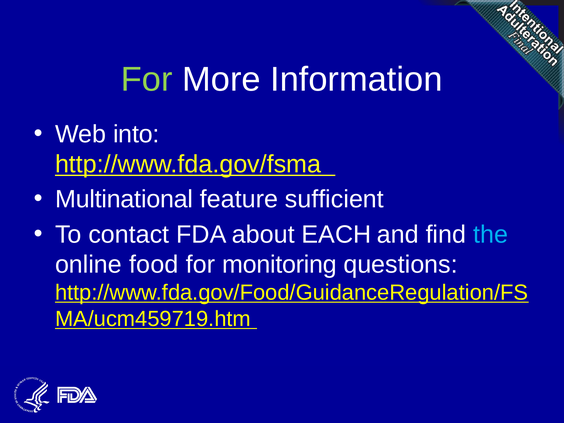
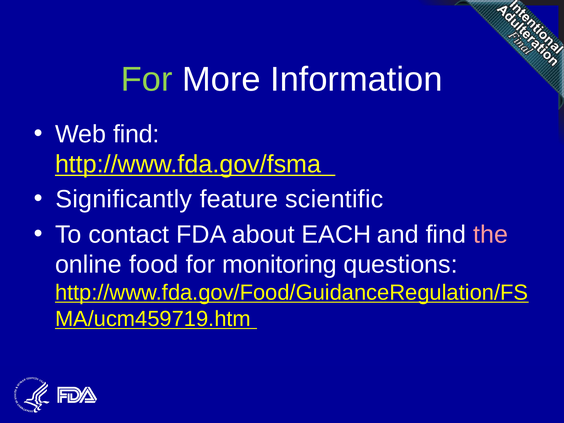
Web into: into -> find (136, 134)
Multinational: Multinational -> Significantly (124, 199)
sufficient: sufficient -> scientific (334, 199)
the colour: light blue -> pink (491, 234)
